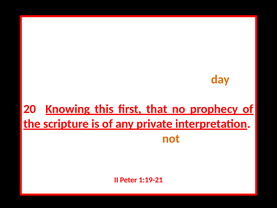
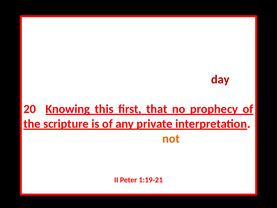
day colour: orange -> red (220, 79)
